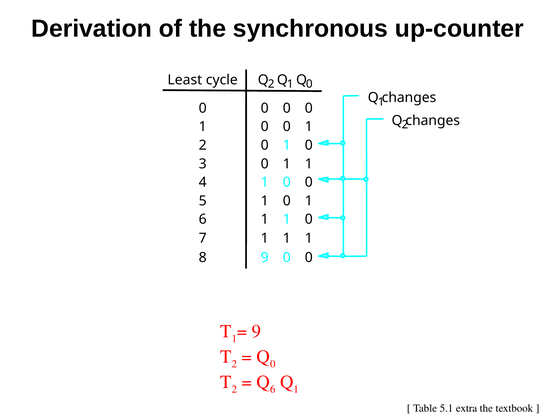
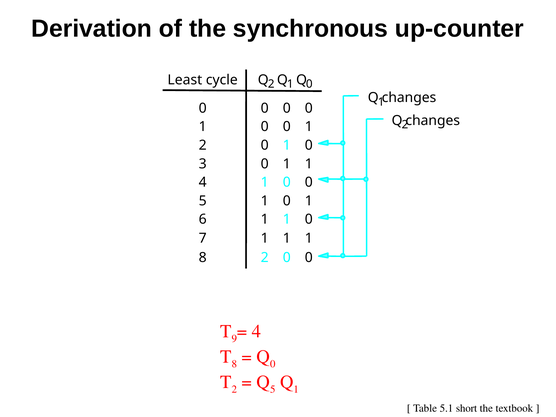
8 9: 9 -> 2 (265, 258)
1: 1 -> 9 (234, 339)
9: 9 -> 4 (257, 331)
2: 2 -> 8 (234, 364)
Q 6: 6 -> 5 (273, 389)
extra: extra -> short (467, 408)
